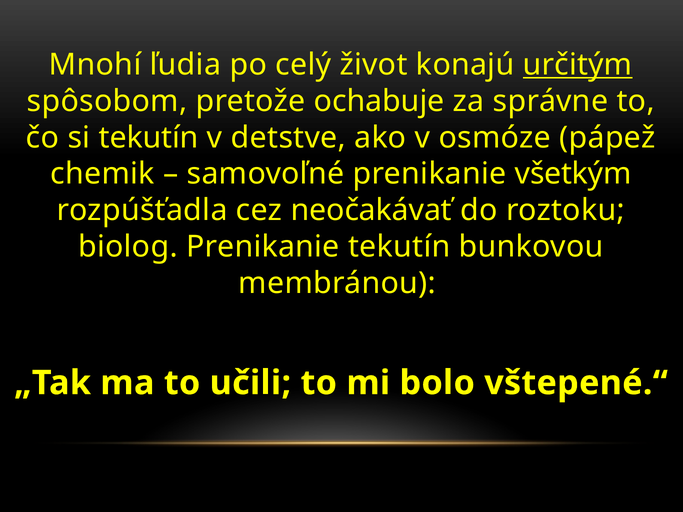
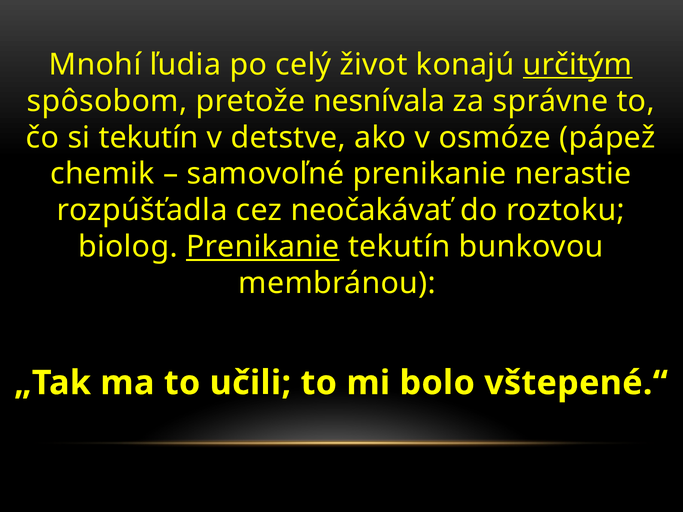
ochabuje: ochabuje -> nesnívala (379, 101)
všetkým: všetkým -> nerastie (573, 174)
Prenikanie underline: none -> present (263, 247)
